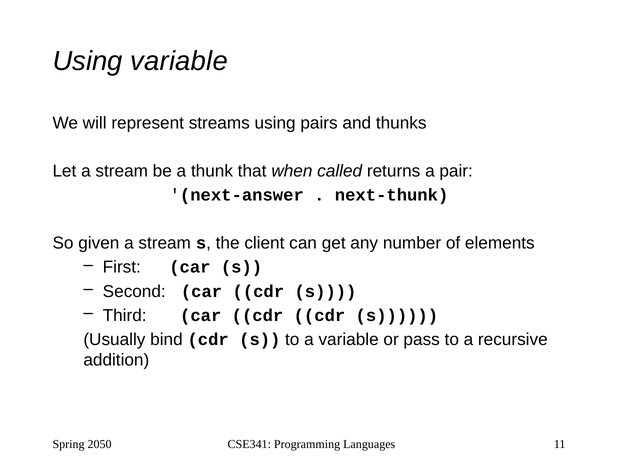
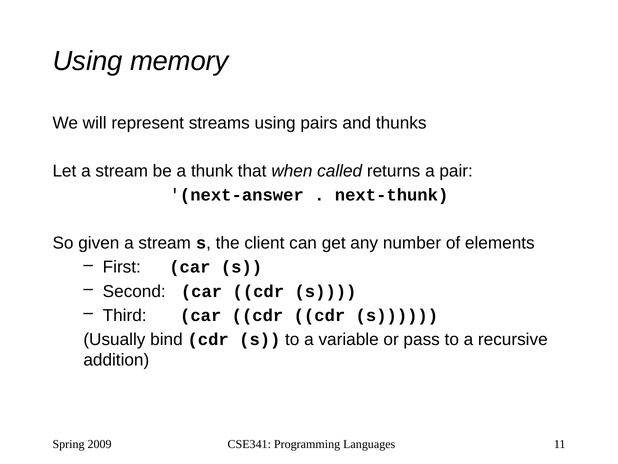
Using variable: variable -> memory (179, 61)
2050: 2050 -> 2009 (100, 444)
